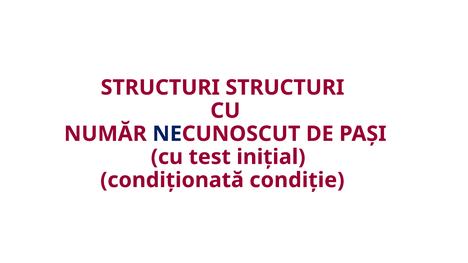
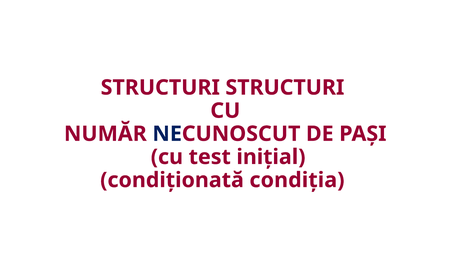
condiție: condiție -> condiția (297, 180)
